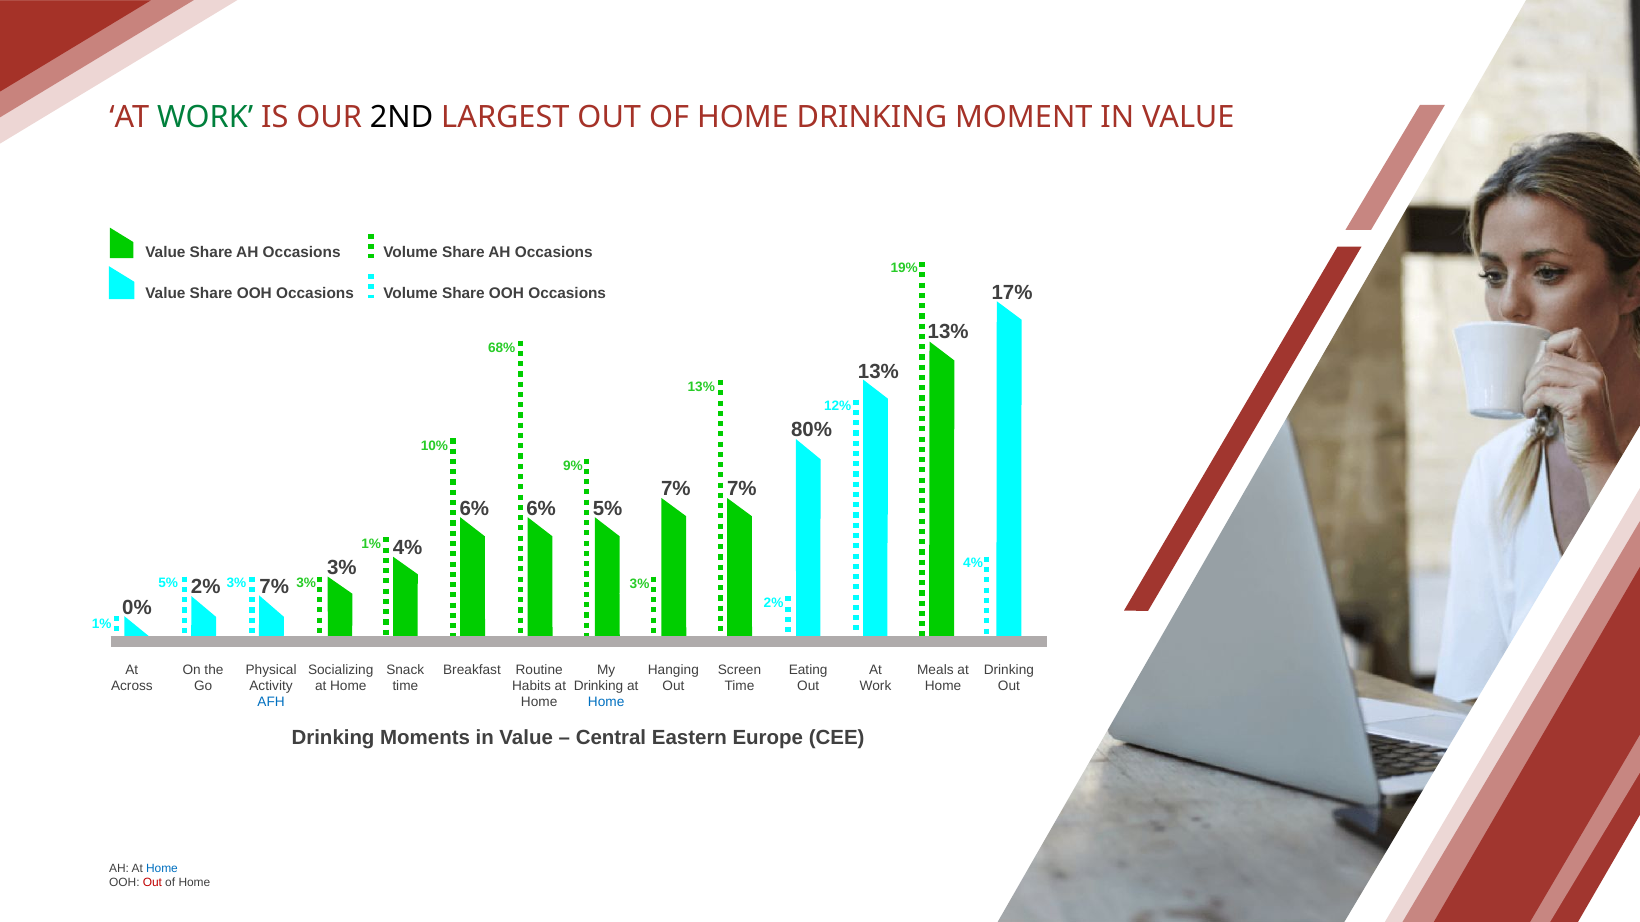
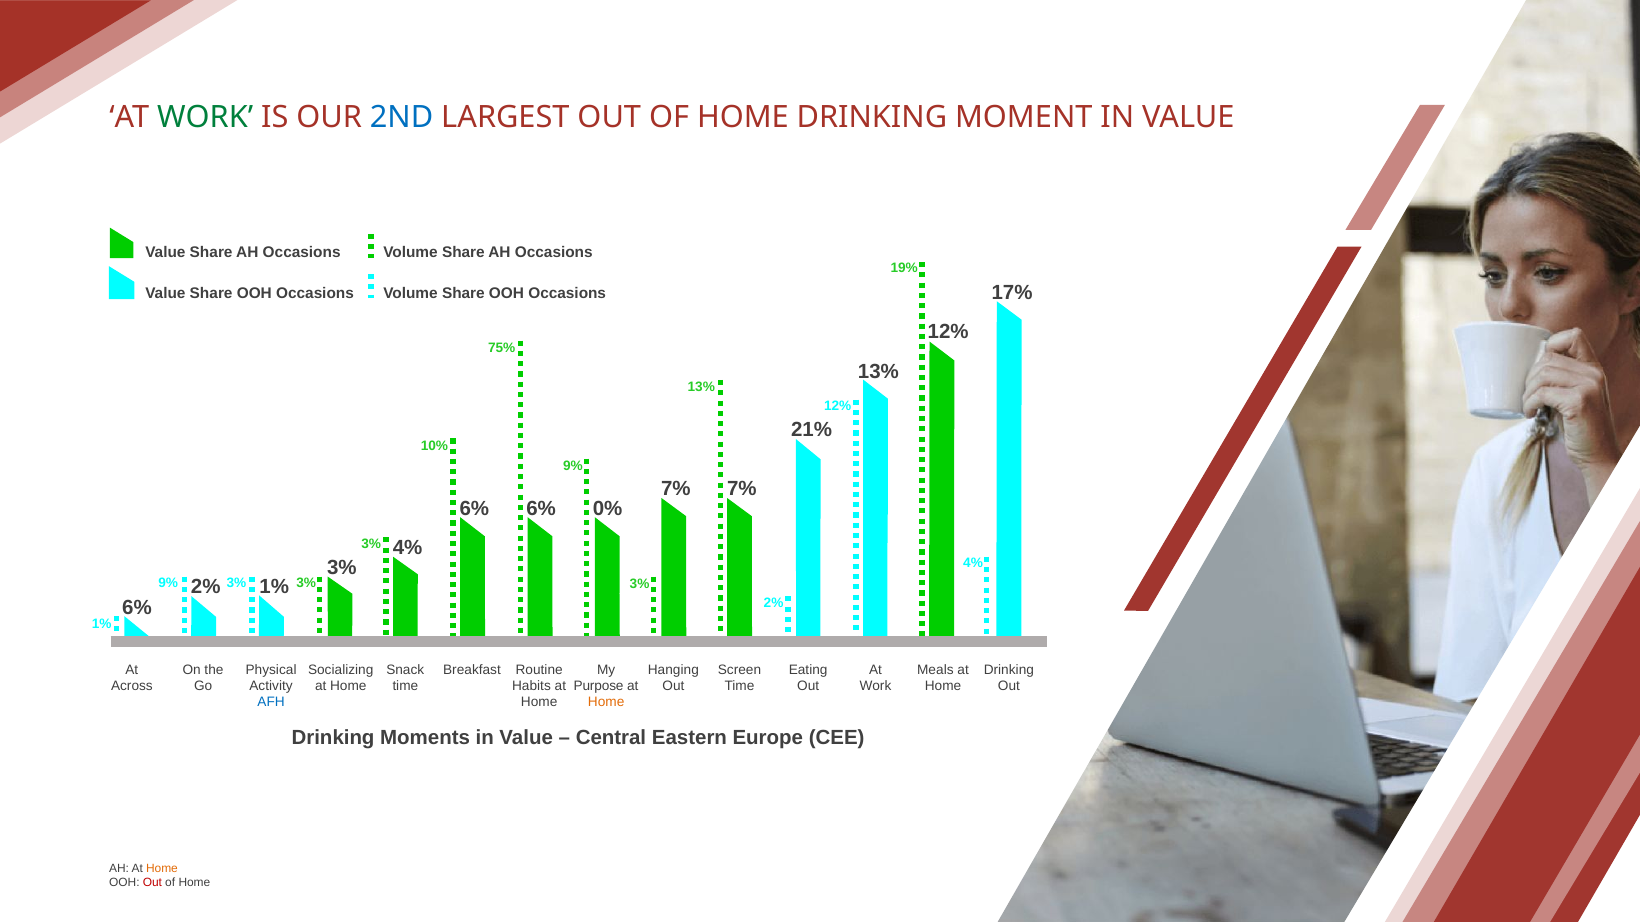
2ND colour: black -> blue (402, 118)
13%: 13% -> 12% (948, 331)
68%: 68% -> 75% (502, 348)
80%: 80% -> 21% (811, 430)
6% 5%: 5% -> 0% (608, 509)
1%: 1% -> 3% (371, 544)
5%: 5% -> 9% (168, 584)
2% 7%: 7% -> 1% (274, 587)
0%: 0% -> 6% (137, 608)
Drinking: Drinking -> Purpose (599, 686)
Home colour: blue -> orange (606, 703)
Home colour: blue -> orange (162, 869)
